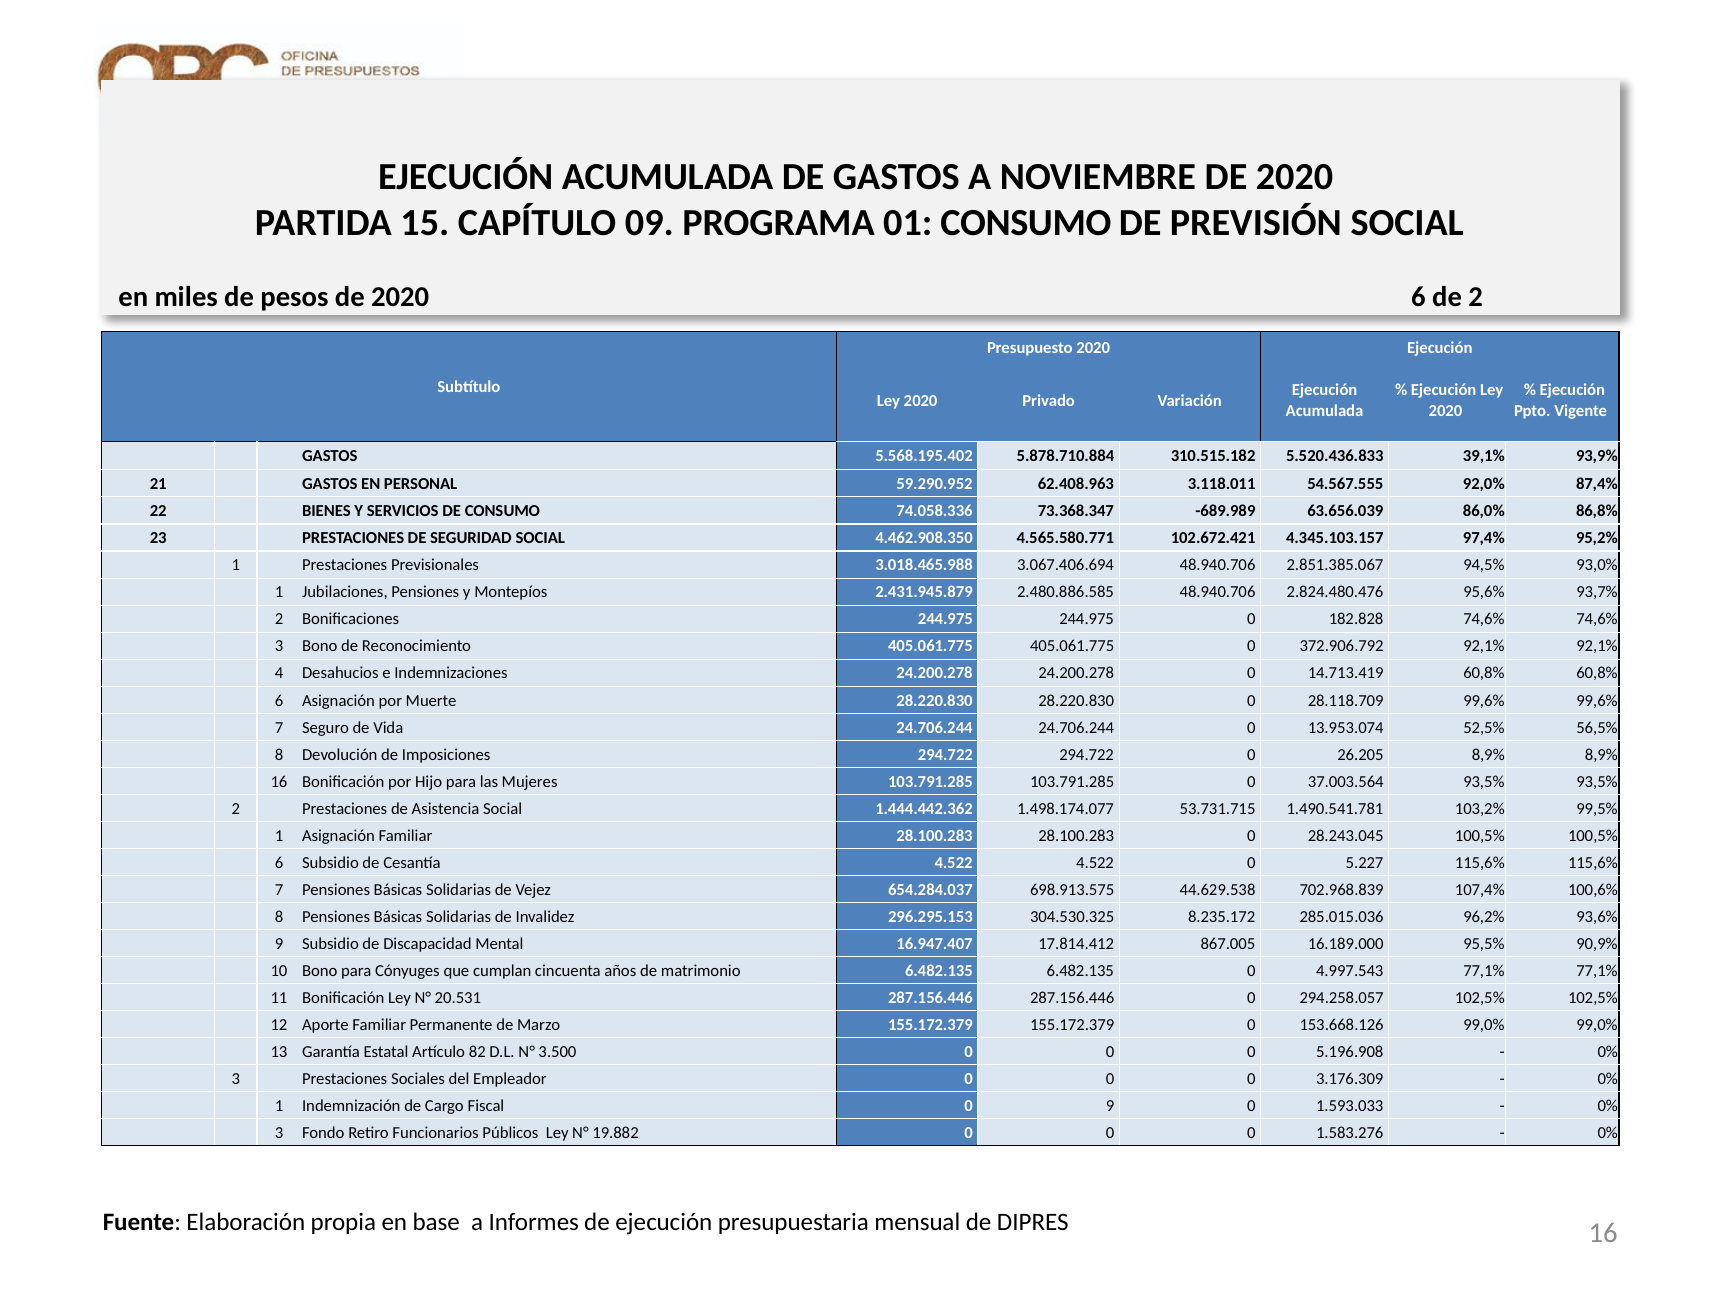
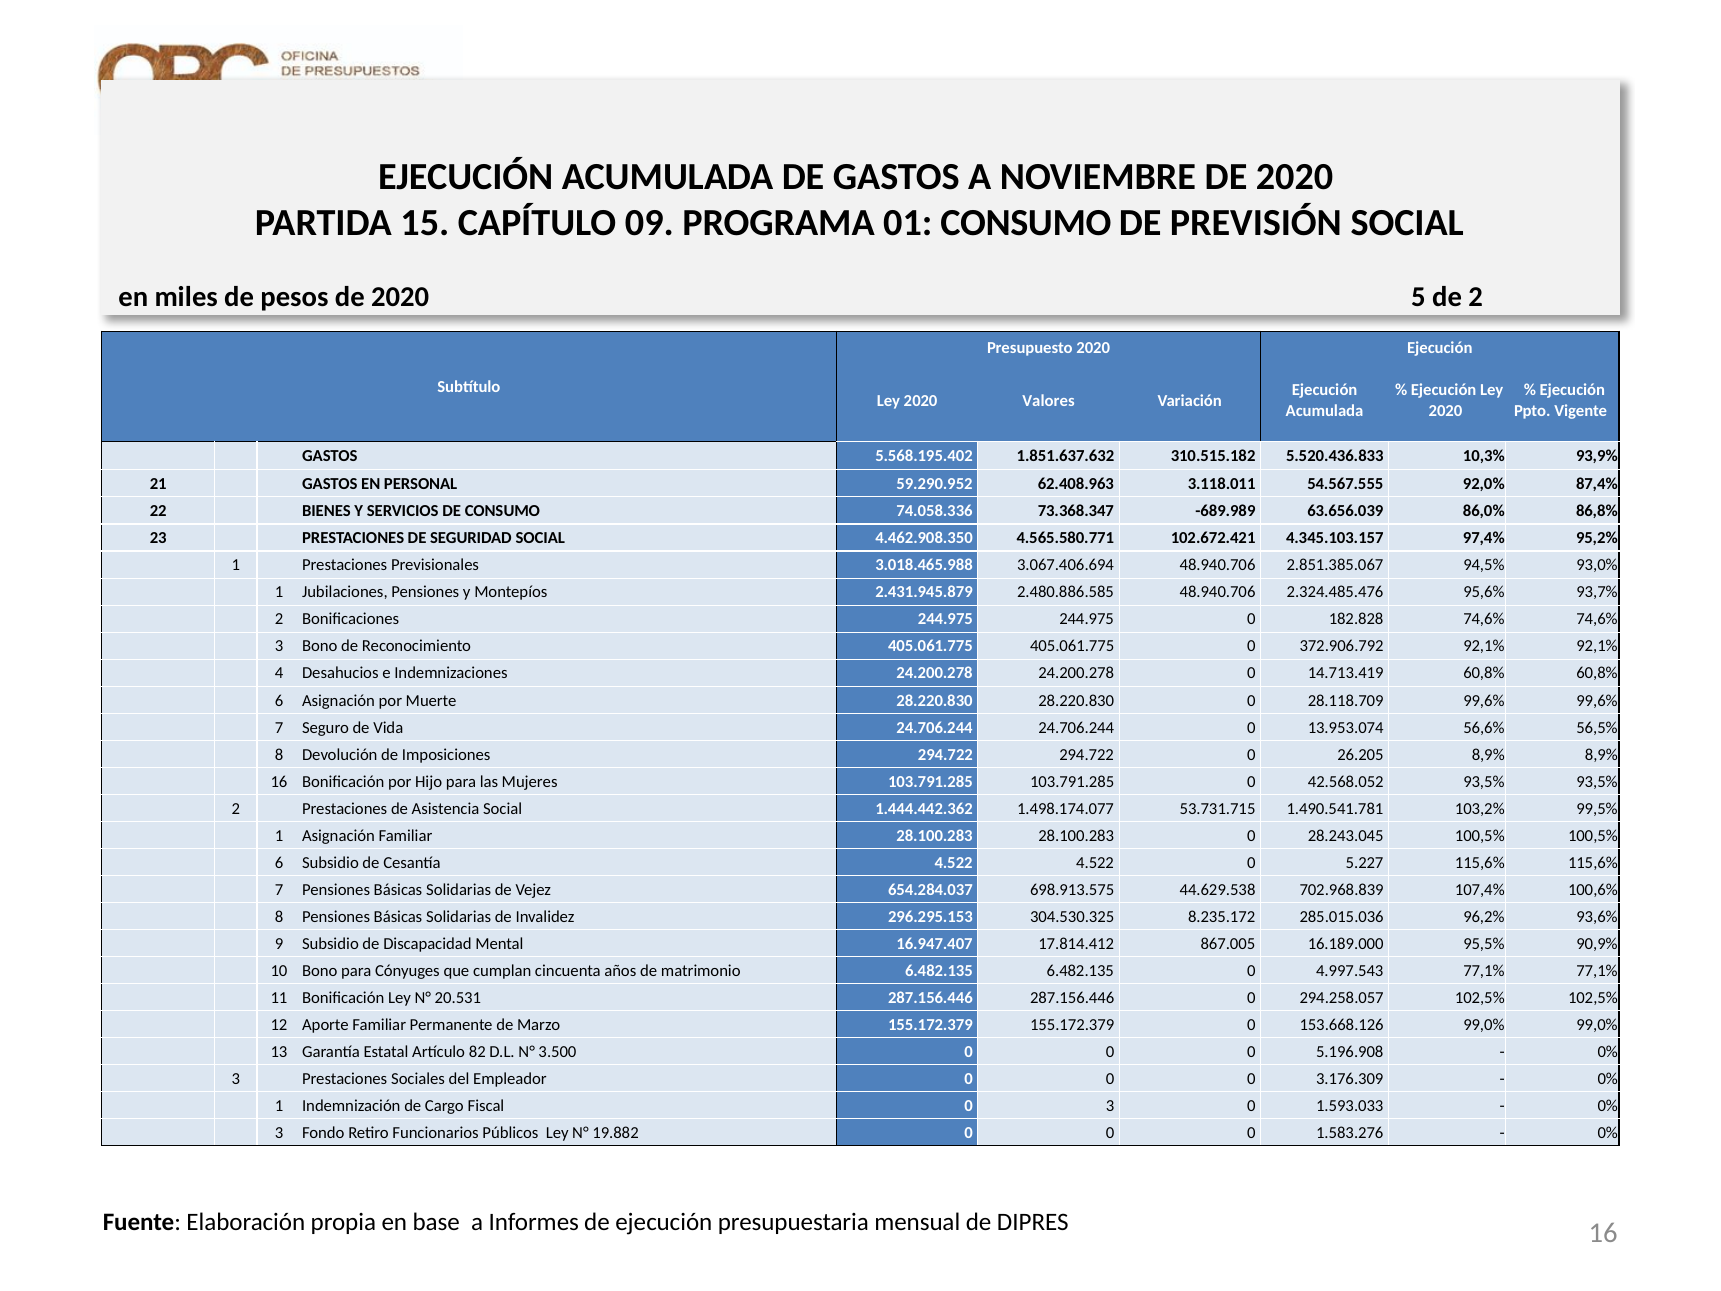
2020 6: 6 -> 5 (1418, 297)
Privado: Privado -> Valores (1049, 400)
5.878.710.884: 5.878.710.884 -> 1.851.637.632 (1065, 456)
39,1%: 39,1% -> 10,3% (1484, 456)
2.824.480.476: 2.824.480.476 -> 2.324.485.476 (1335, 592)
52,5%: 52,5% -> 56,6% (1484, 727)
37.003.564: 37.003.564 -> 42.568.052 (1346, 781)
0 9: 9 -> 3 (1110, 1106)
